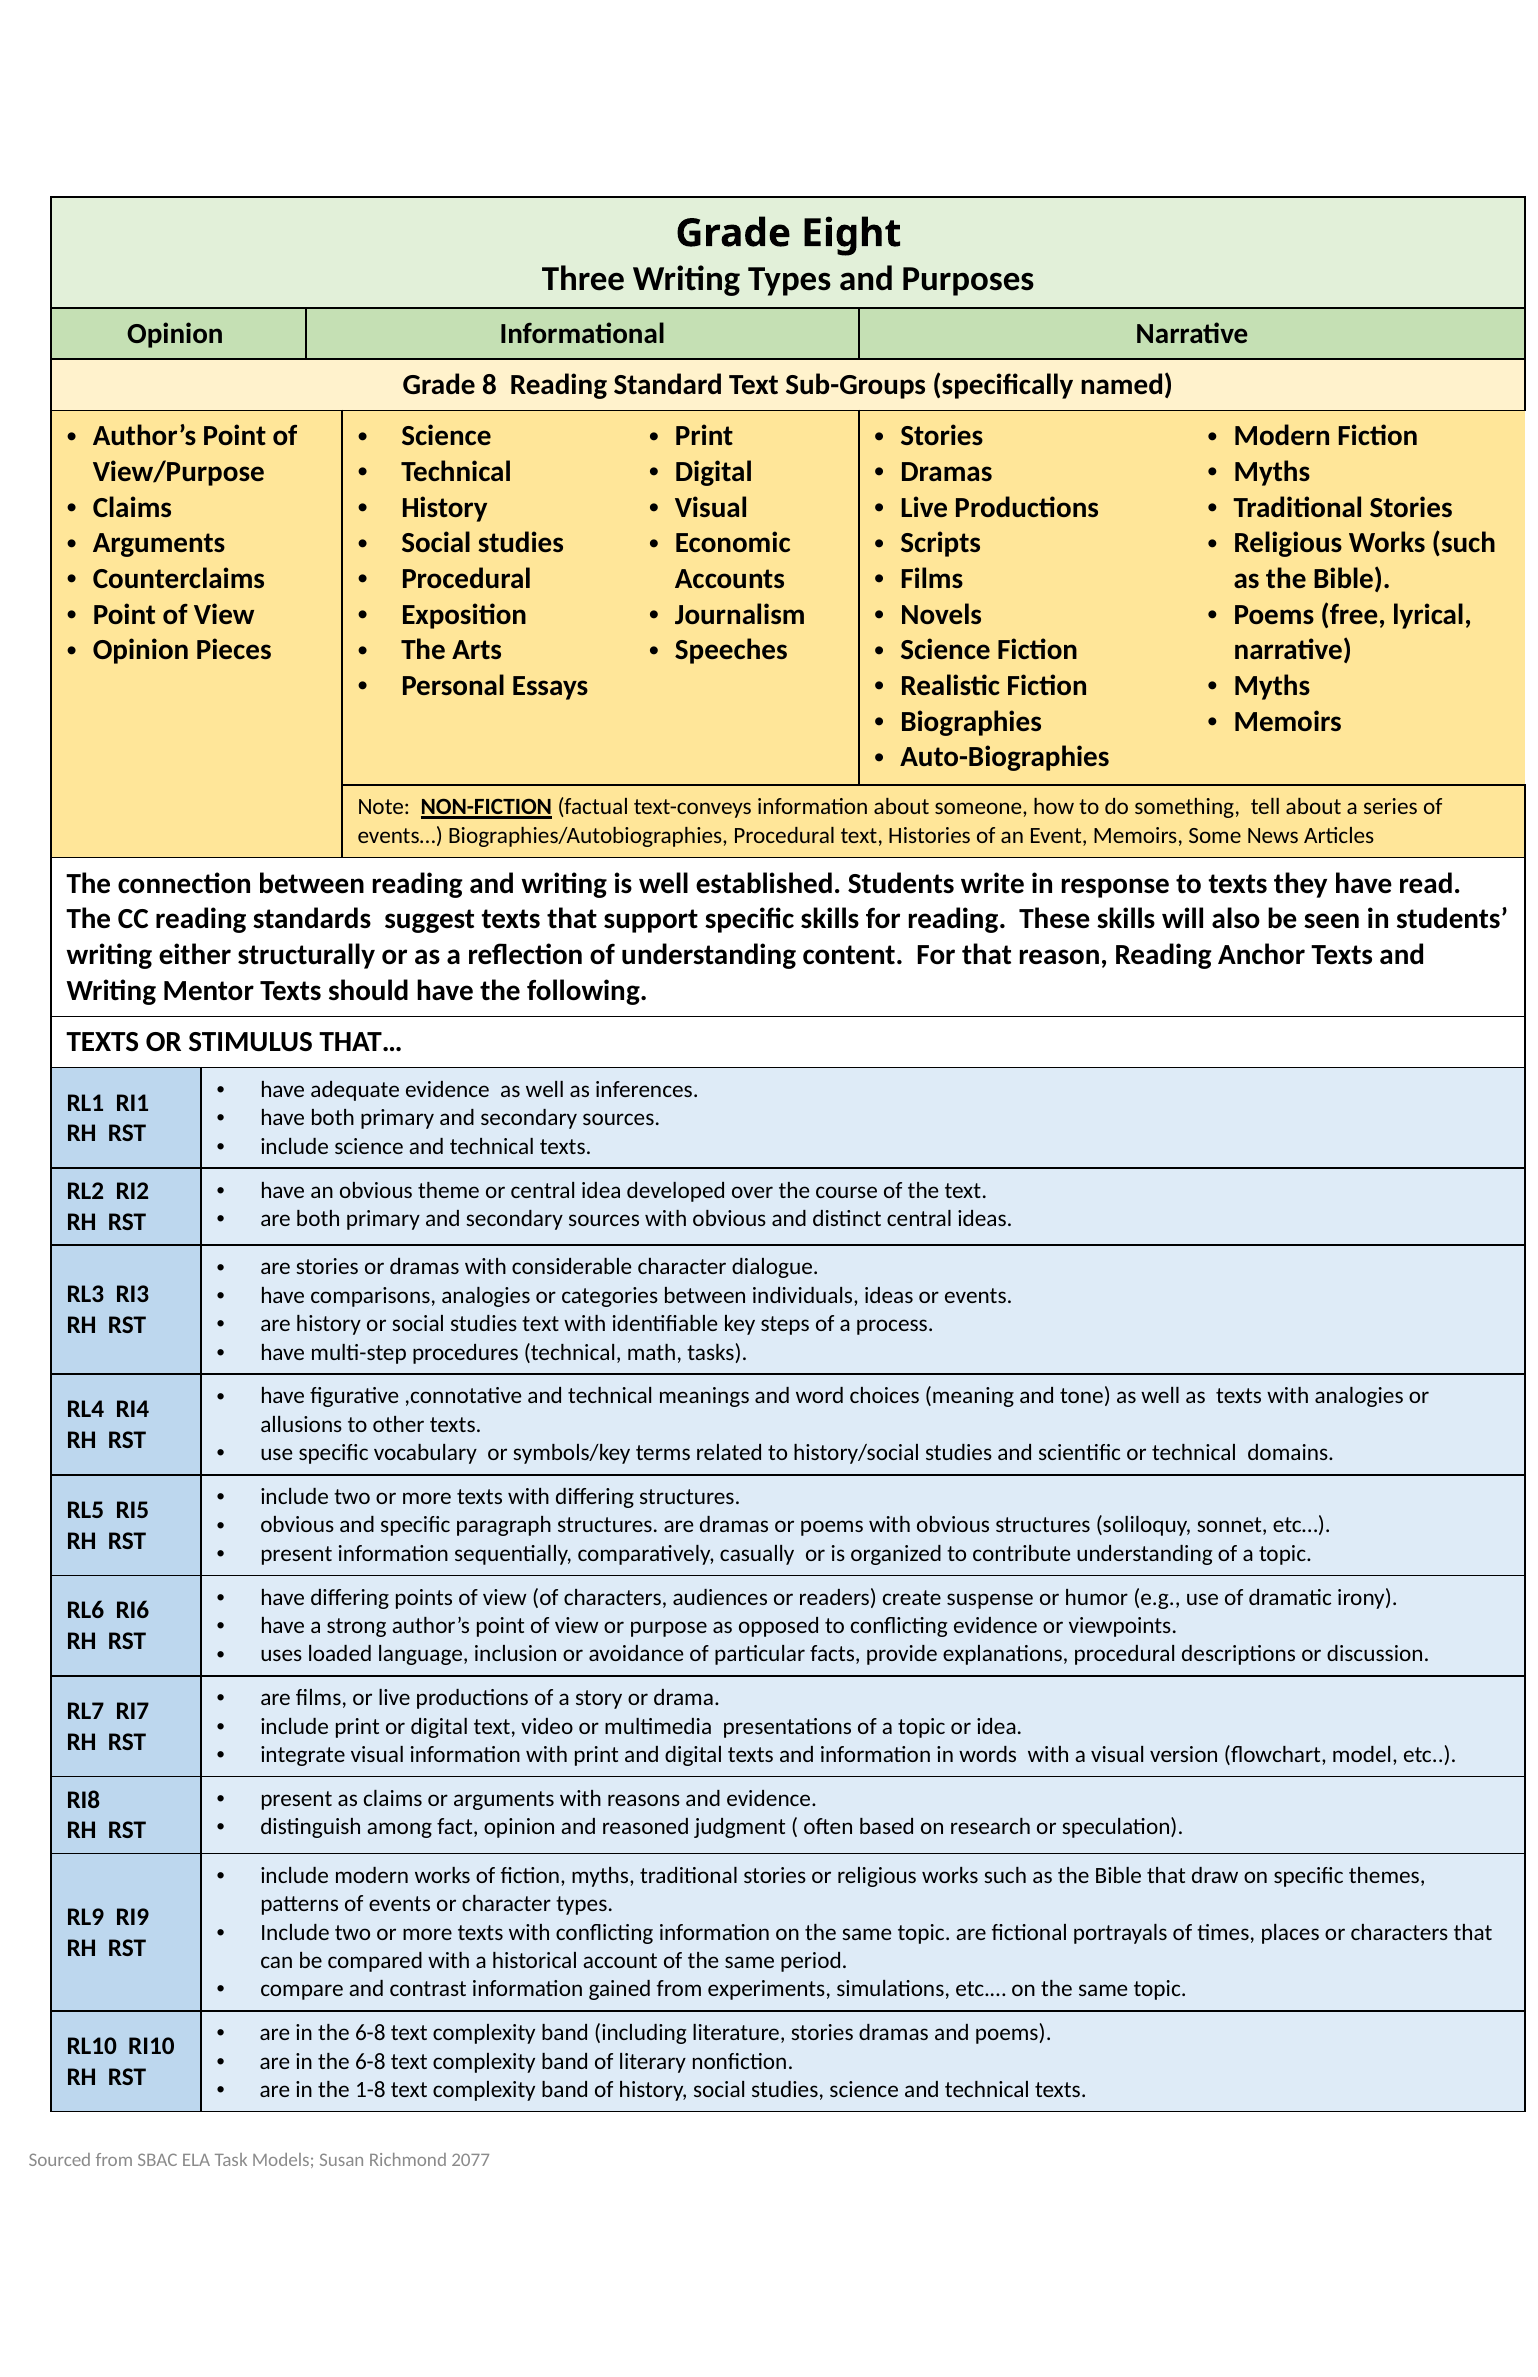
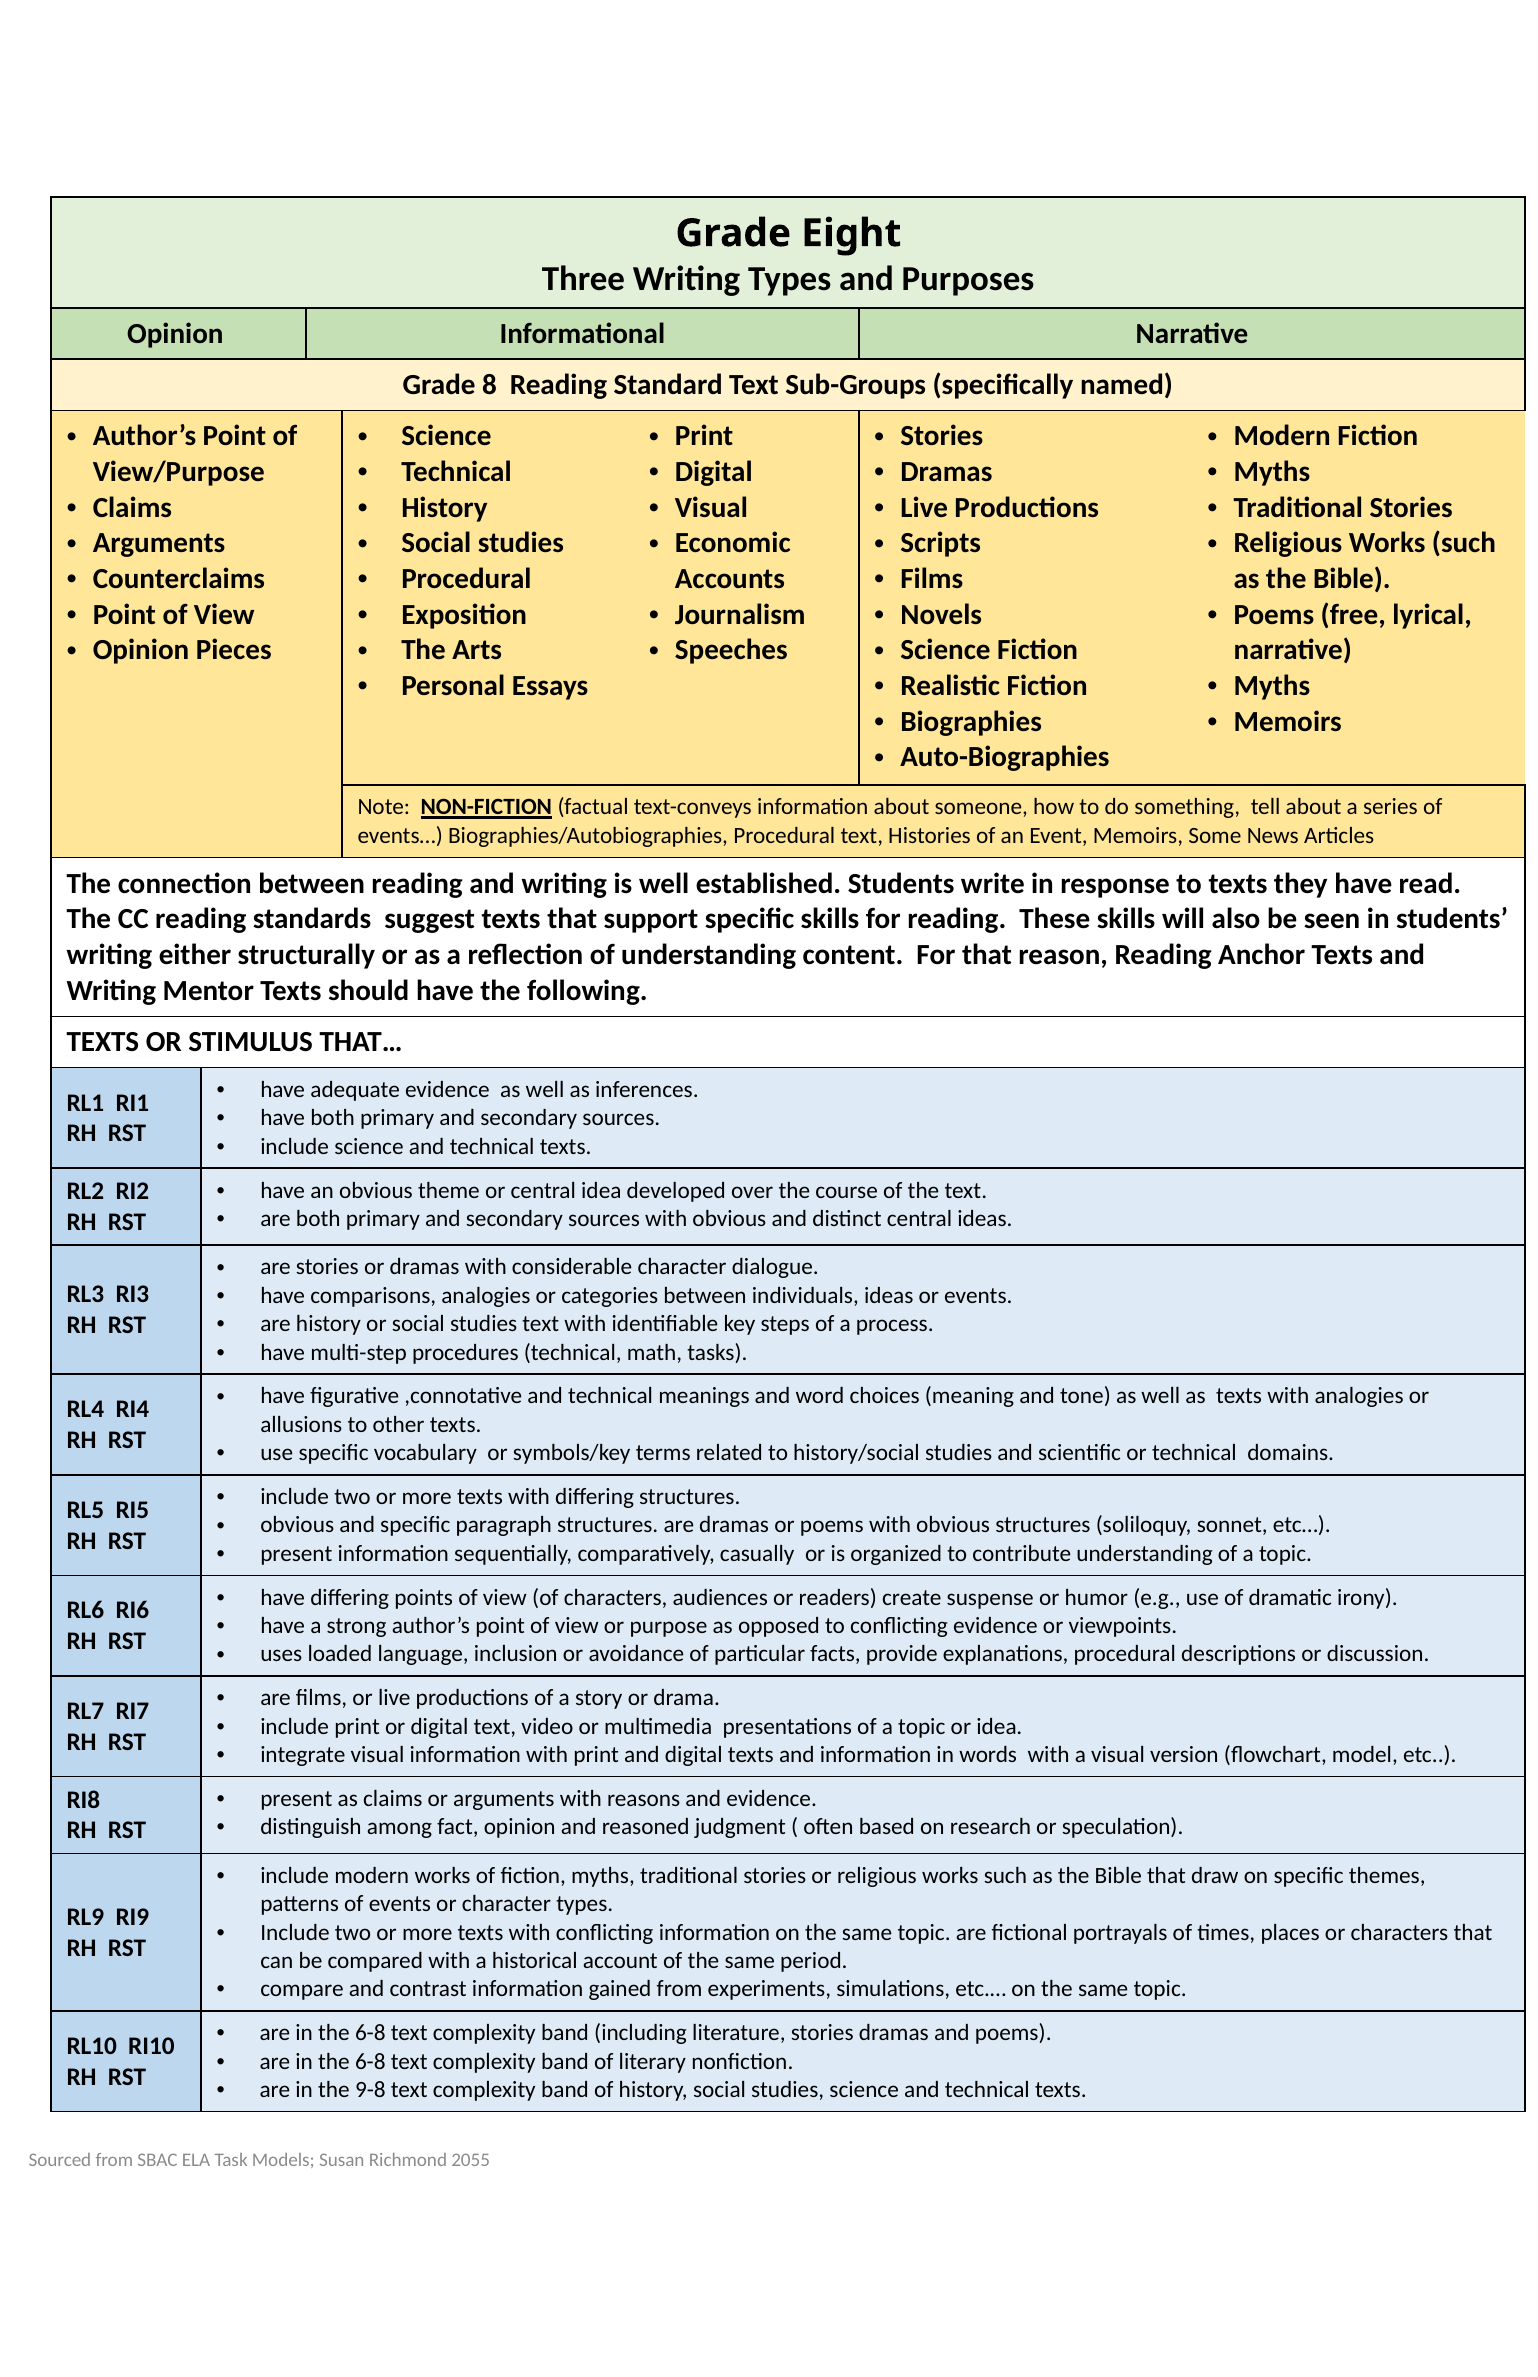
1-8: 1-8 -> 9-8 (370, 2090)
2077: 2077 -> 2055 (471, 2160)
